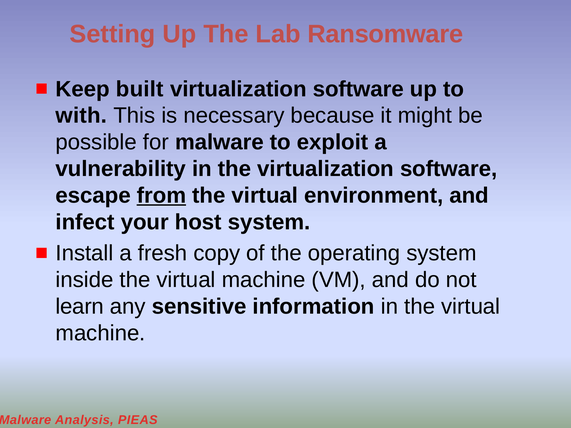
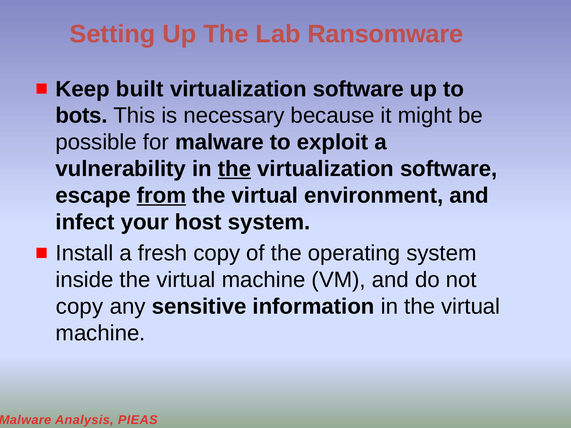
with: with -> bots (82, 116)
the underline: none -> present (235, 169)
learn: learn -> copy (80, 307)
